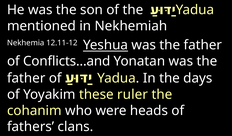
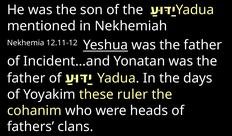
Conflicts…and: Conflicts…and -> Incident…and (67, 61)
